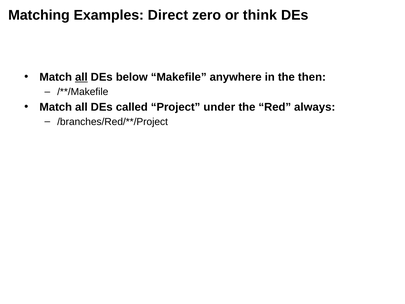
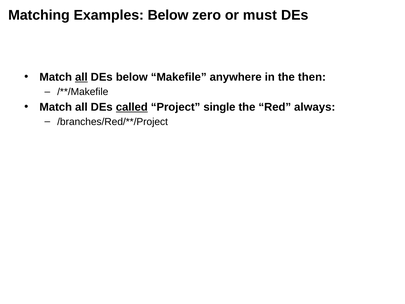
Examples Direct: Direct -> Below (168, 15)
think: think -> must (260, 15)
called underline: none -> present (132, 107)
under: under -> single (219, 107)
